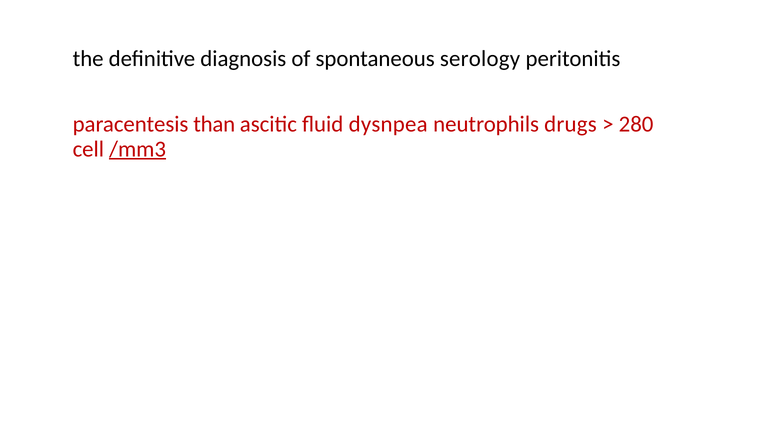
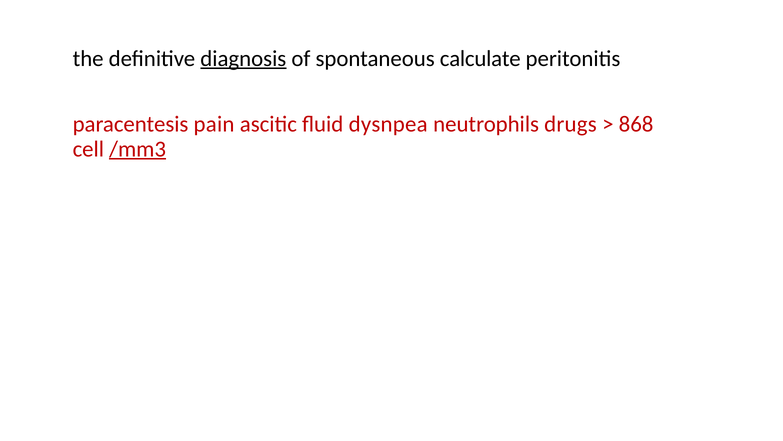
diagnosis underline: none -> present (243, 59)
serology: serology -> calculate (480, 59)
than: than -> pain (214, 124)
280: 280 -> 868 (636, 124)
